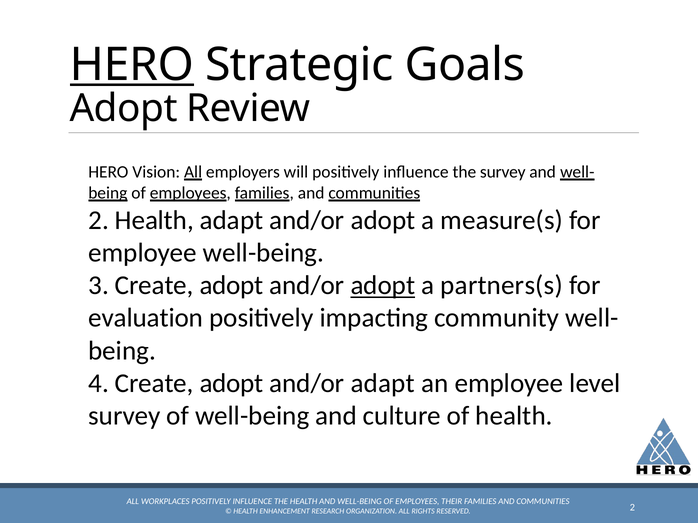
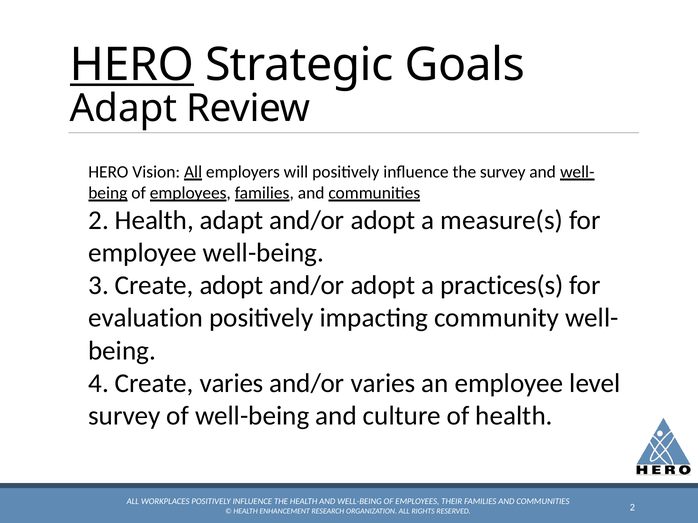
Adopt: Adopt -> Adapt (124, 108)
adopt underline: present -> none (383, 286)
partners(s: partners(s -> practices(s (502, 286)
4 Create adopt: adopt -> varies (232, 383)
and/or adapt: adapt -> varies (383, 383)
